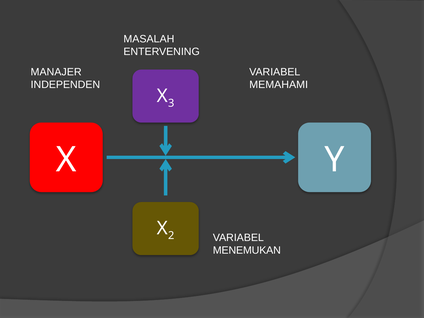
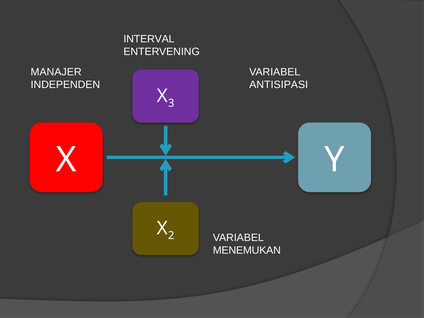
MASALAH: MASALAH -> INTERVAL (149, 39)
MEMAHAMI: MEMAHAMI -> ANTISIPASI (279, 85)
